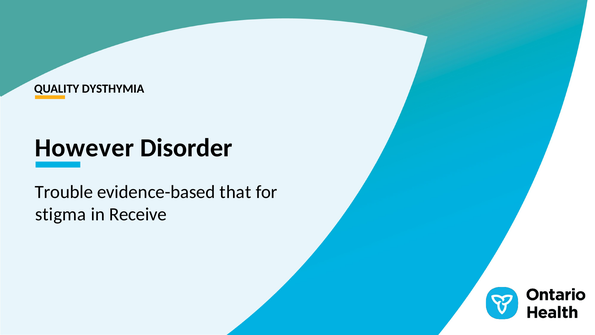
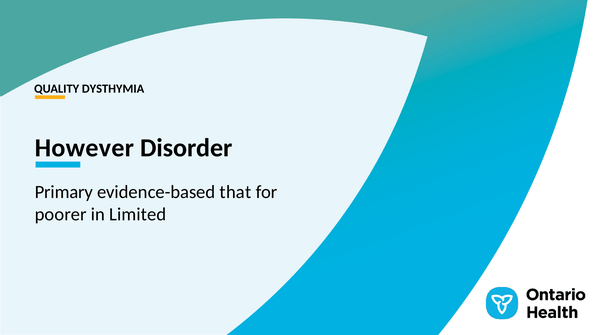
Trouble: Trouble -> Primary (64, 192)
stigma: stigma -> poorer (61, 214)
Receive: Receive -> Limited (138, 214)
